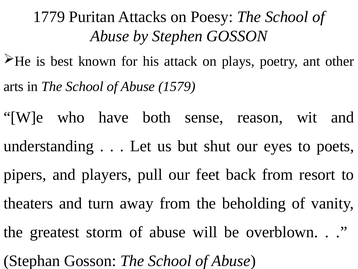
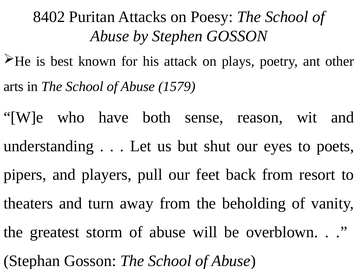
1779: 1779 -> 8402 (49, 17)
